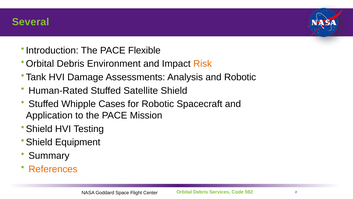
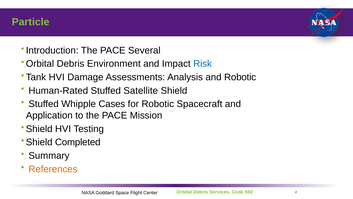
Several: Several -> Particle (31, 22)
Flexible: Flexible -> Several (144, 50)
Risk colour: orange -> blue (203, 64)
Equipment: Equipment -> Completed (78, 142)
